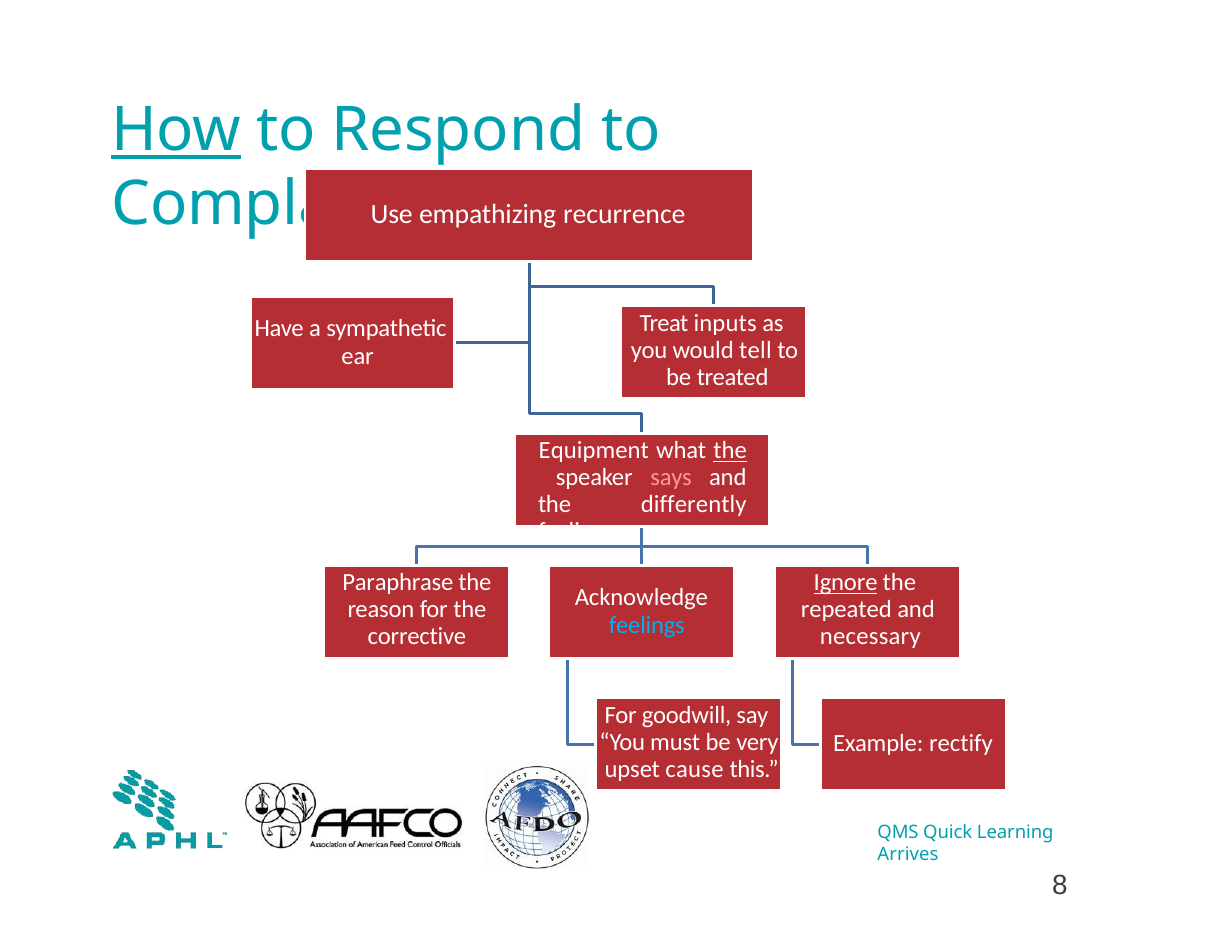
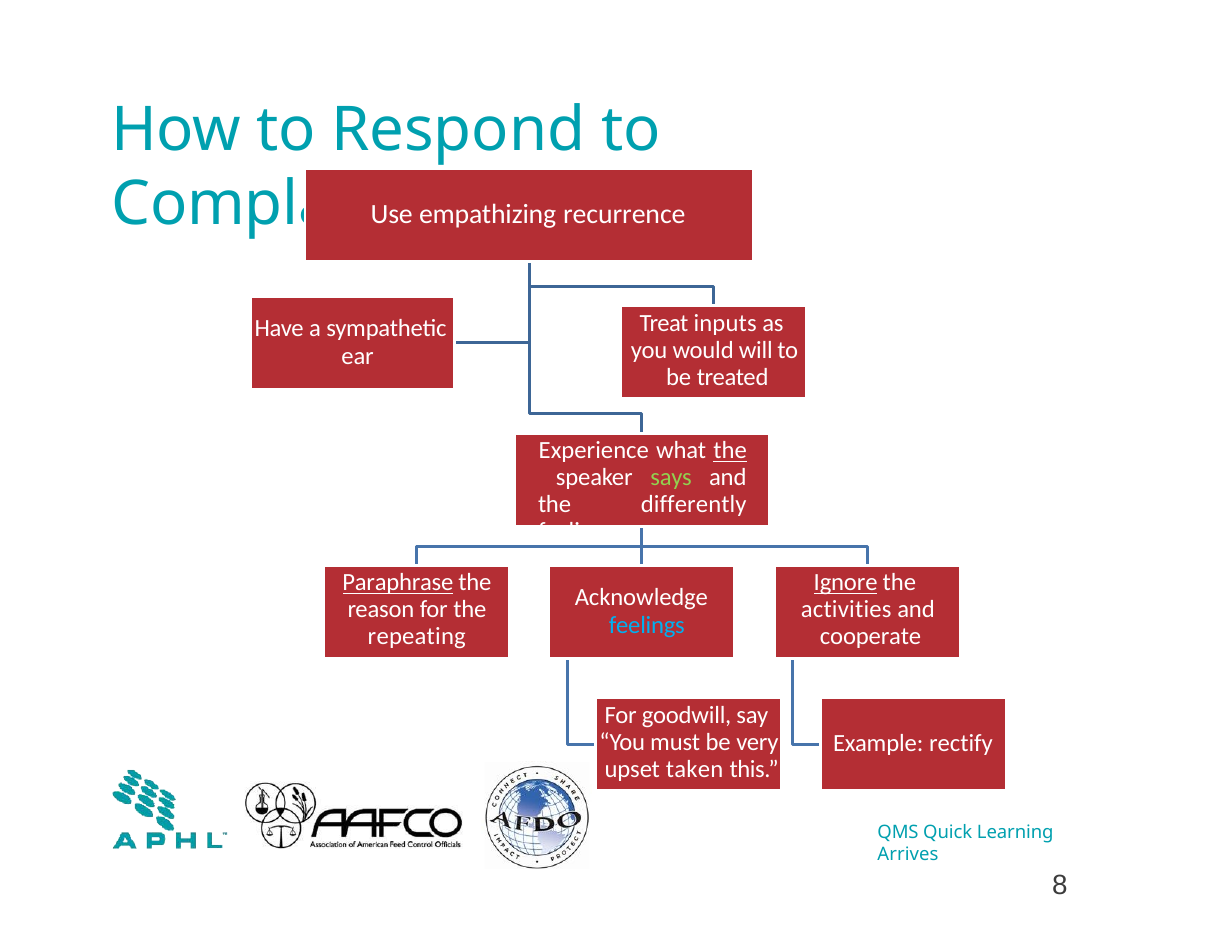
How underline: present -> none (176, 130)
tell: tell -> will (756, 350)
Equipment: Equipment -> Experience (594, 451)
says colour: pink -> light green (671, 478)
Paraphrase underline: none -> present (398, 583)
repeated: repeated -> activities (846, 610)
corrective: corrective -> repeating (417, 637)
necessary: necessary -> cooperate (871, 637)
cause: cause -> taken (695, 769)
